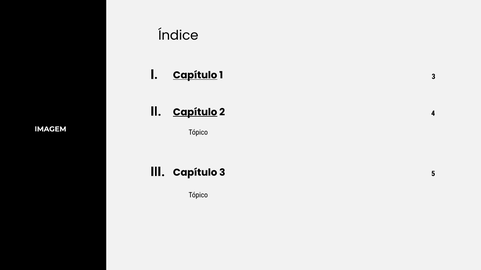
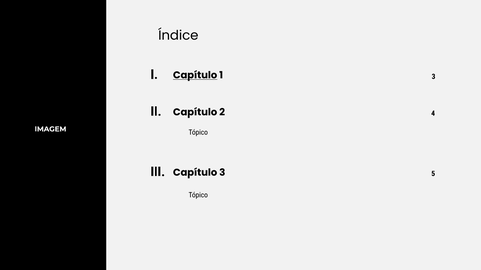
Capítulo underline: present -> none (195, 112)
